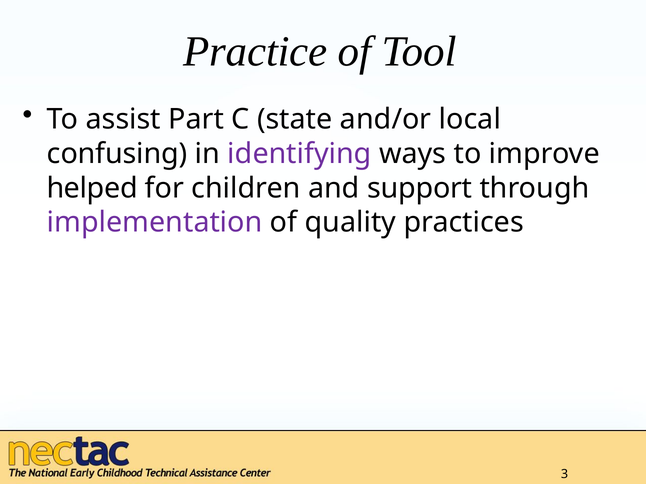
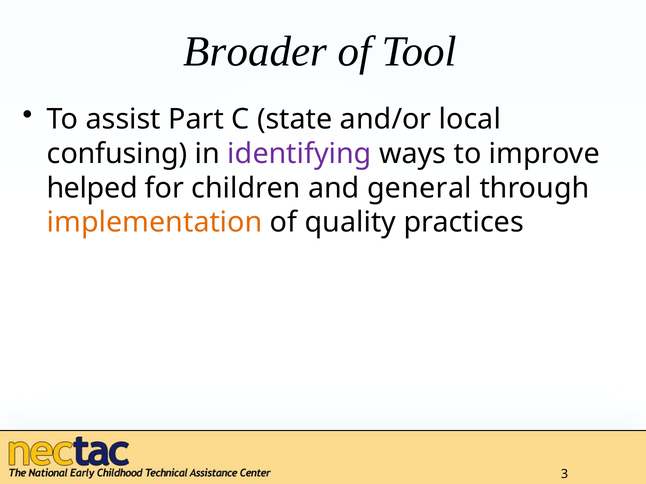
Practice: Practice -> Broader (255, 51)
support: support -> general (419, 188)
implementation colour: purple -> orange (155, 223)
